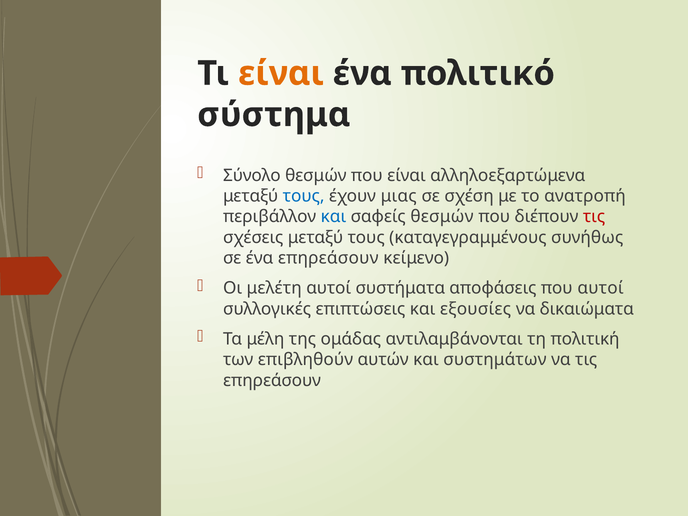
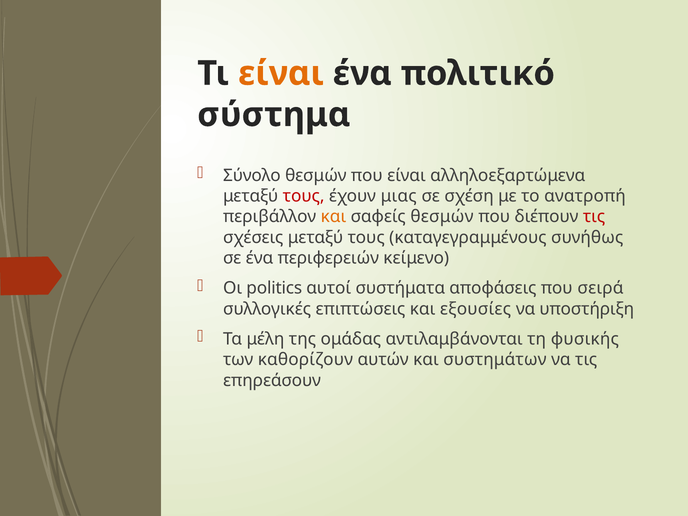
τους colour: blue -> red (304, 196)
και colour: blue -> orange (333, 217)
ένα επηρεάσουν: επηρεάσουν -> περιφερειών (328, 258)
μελέτη: μελέτη -> politics (274, 288)
που αυτοί: αυτοί -> σειρά (601, 288)
δικαιώματα: δικαιώματα -> υποστήριξη (587, 309)
πολιτική: πολιτική -> φυσικής (585, 339)
επιβληθούν: επιβληθούν -> καθορίζουν (305, 360)
